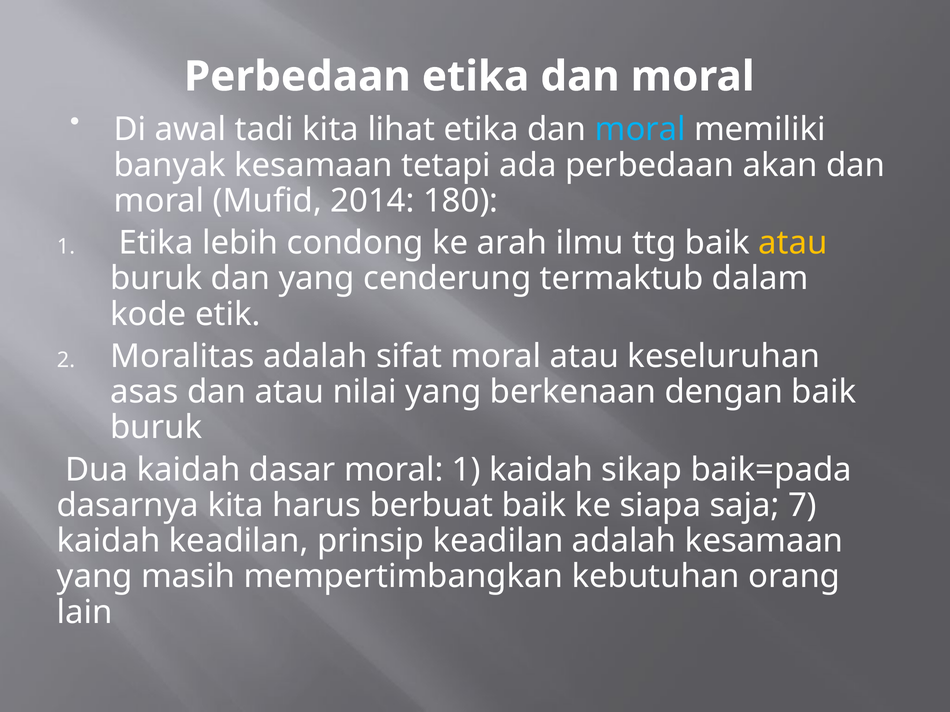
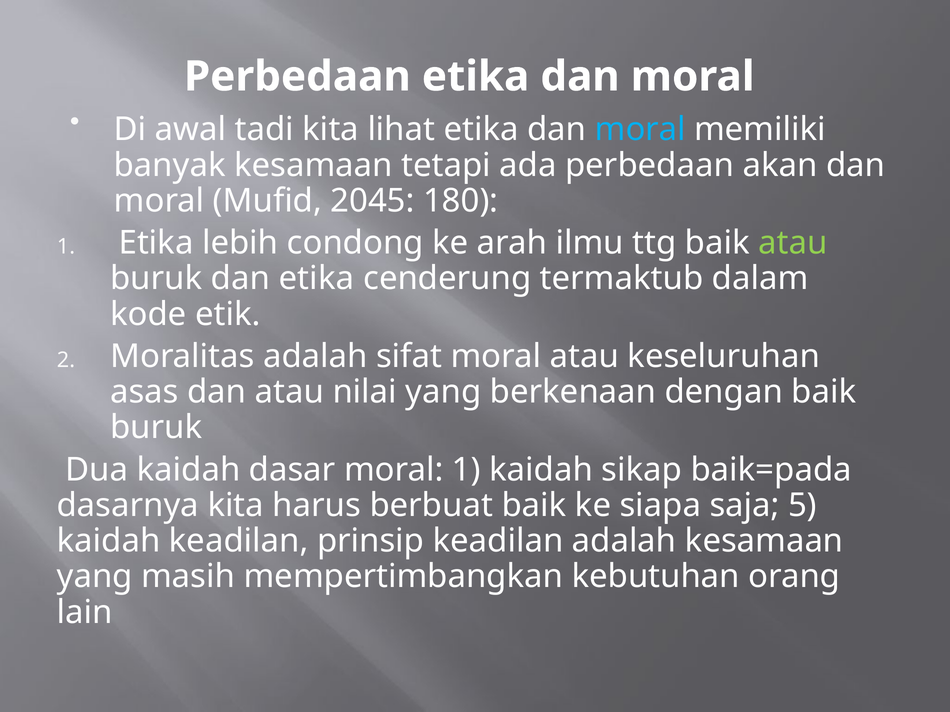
2014: 2014 -> 2045 (373, 201)
atau colour: yellow -> light green (793, 243)
dan yang: yang -> etika (316, 279)
7: 7 -> 5 (802, 506)
